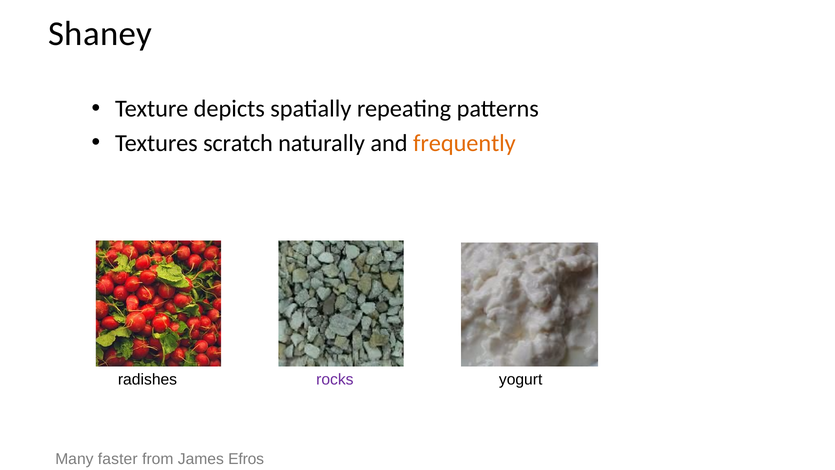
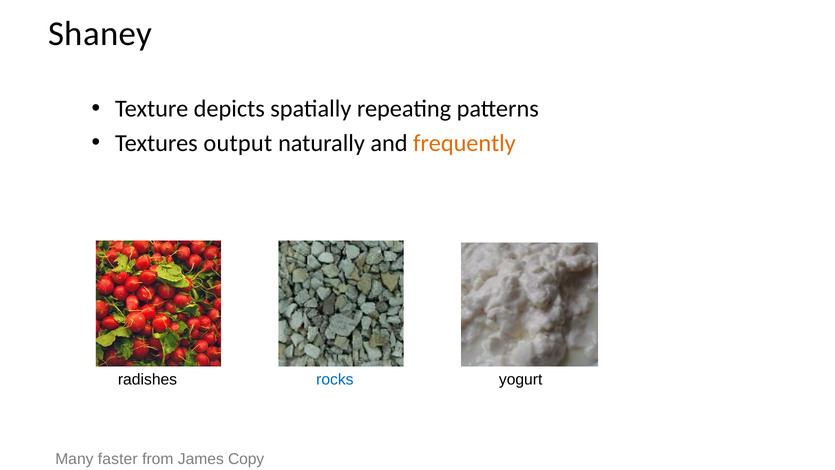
scratch: scratch -> output (238, 143)
rocks colour: purple -> blue (335, 380)
Efros: Efros -> Copy (246, 459)
